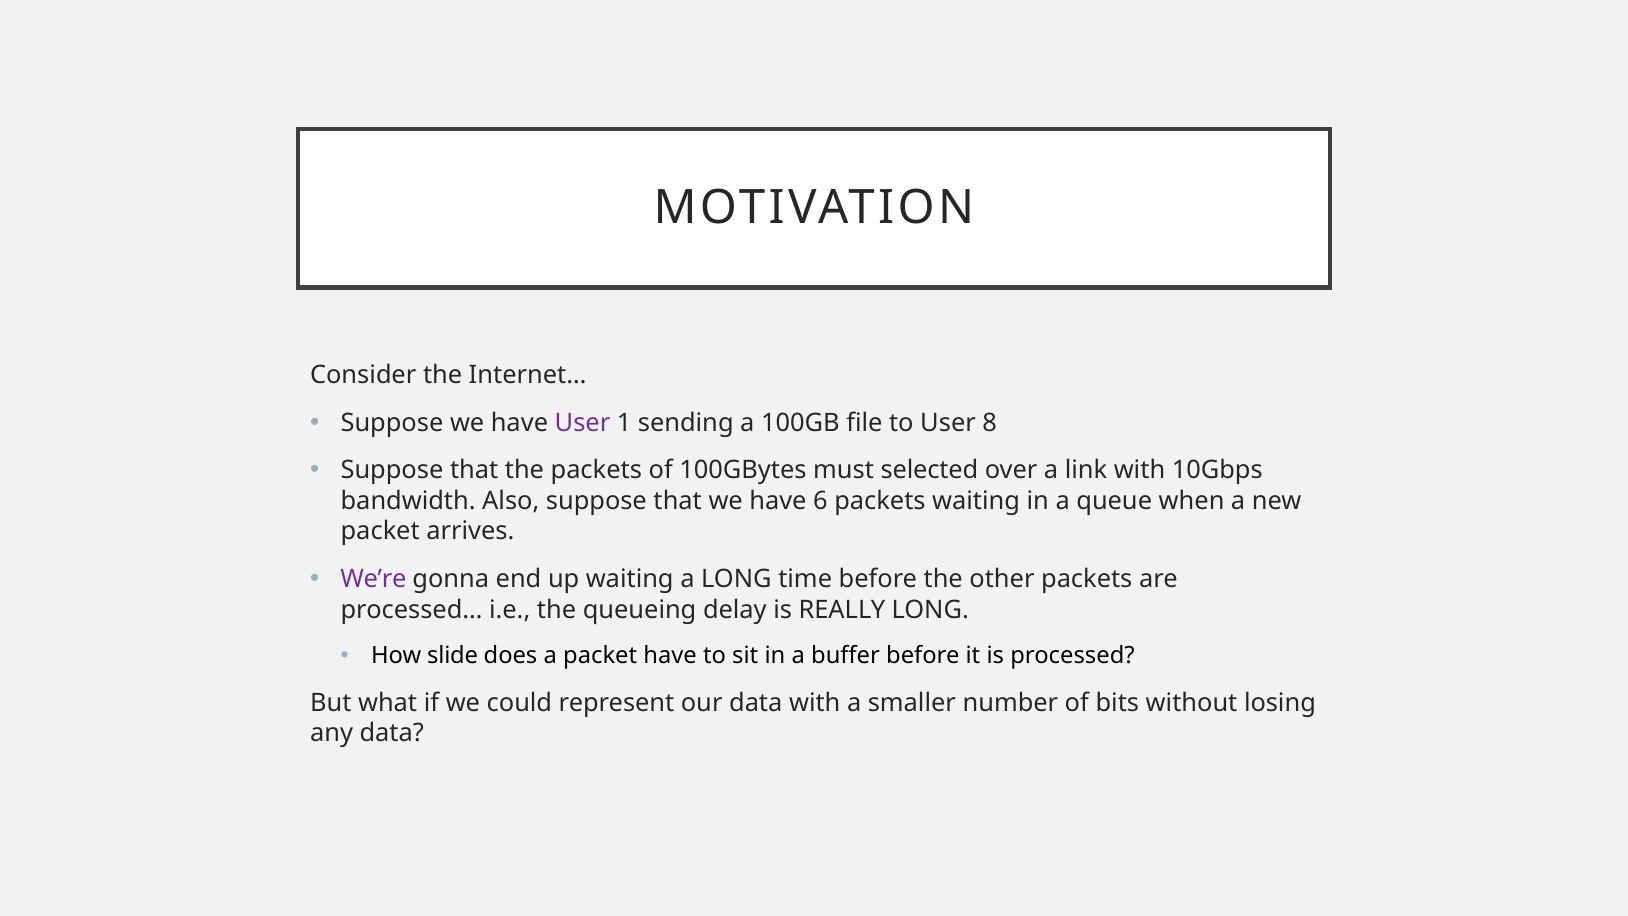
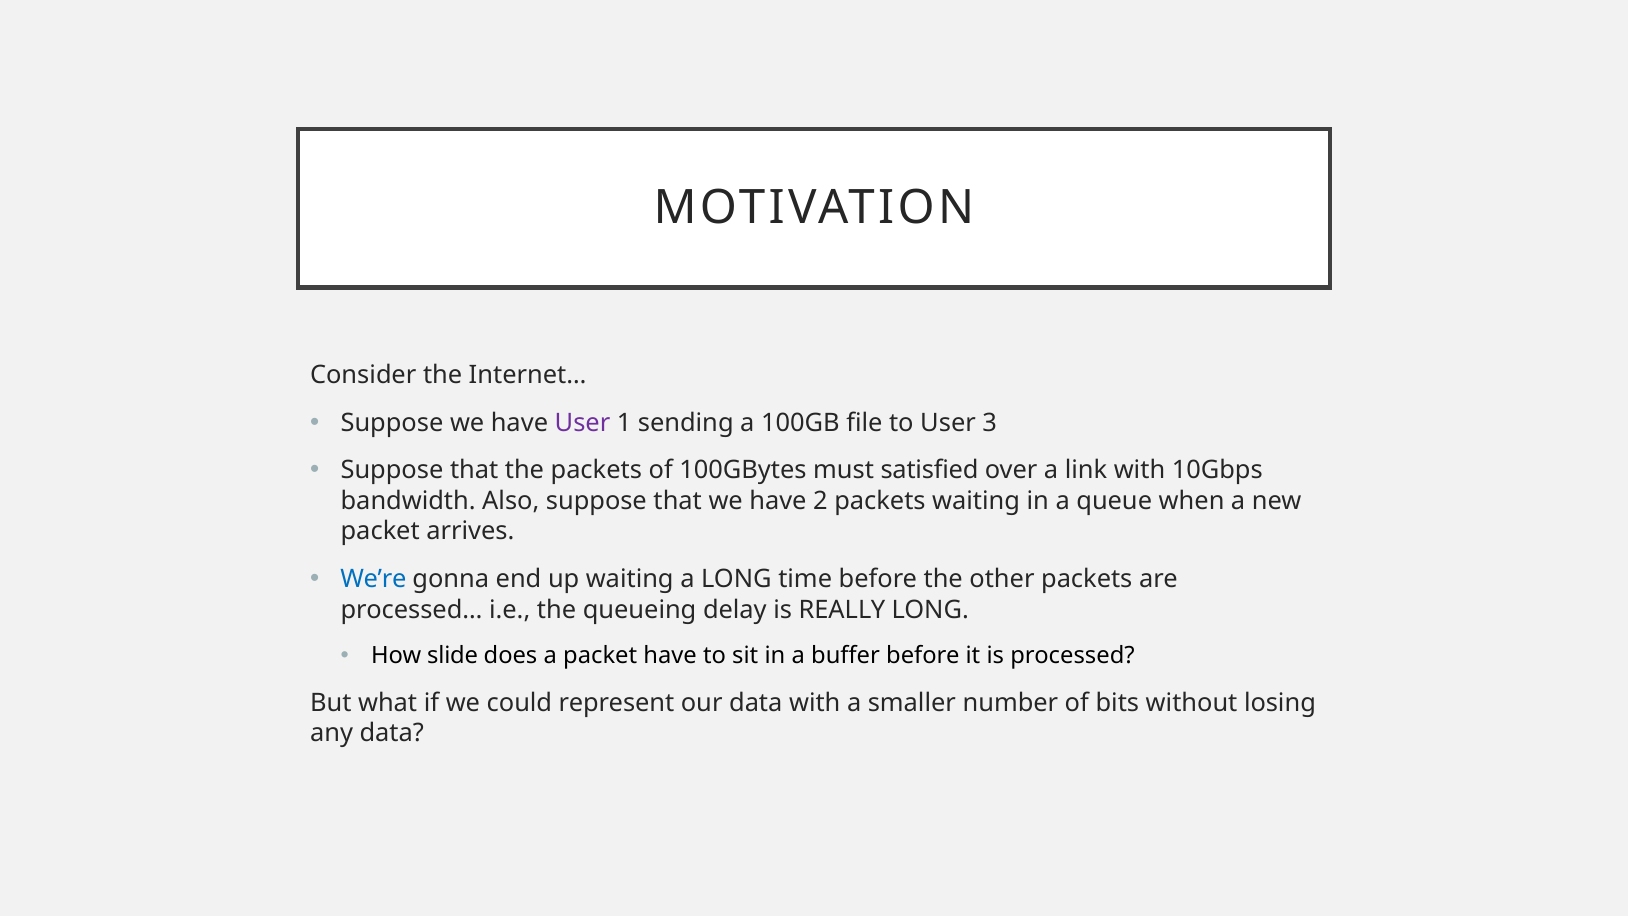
8: 8 -> 3 (990, 423)
selected: selected -> satisfied (929, 470)
6: 6 -> 2 (820, 501)
We’re colour: purple -> blue (373, 579)
